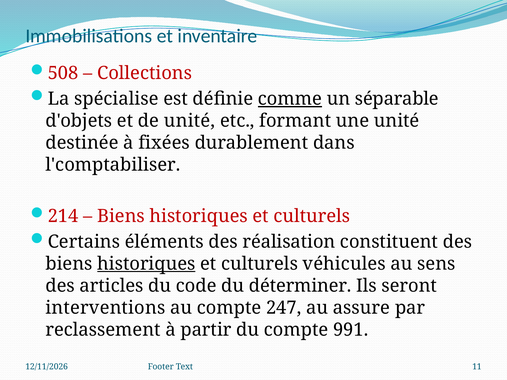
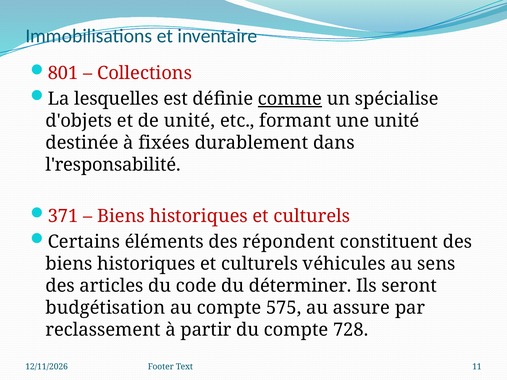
508: 508 -> 801 (63, 73)
spécialise: spécialise -> lesquelles (116, 99)
séparable: séparable -> spécialise (397, 99)
l'comptabiliser: l'comptabiliser -> l'responsabilité (113, 165)
214: 214 -> 371 (63, 216)
réalisation: réalisation -> répondent (289, 242)
historiques underline: present -> none (146, 264)
interventions: interventions -> budgétisation (105, 308)
247: 247 -> 575 (284, 308)
991: 991 -> 728 (351, 330)
